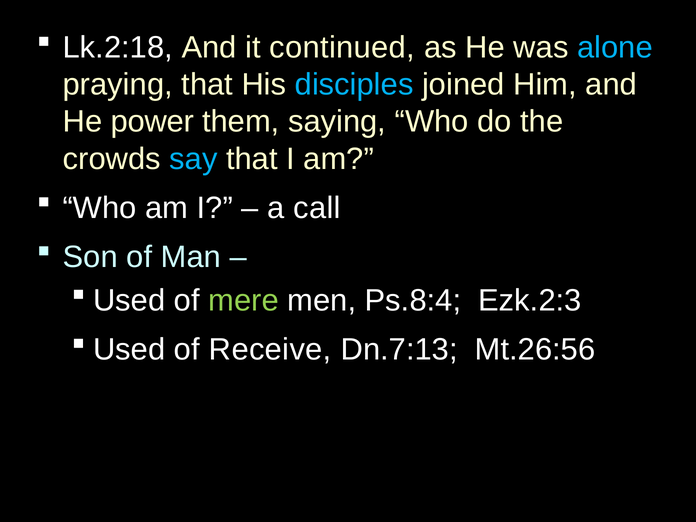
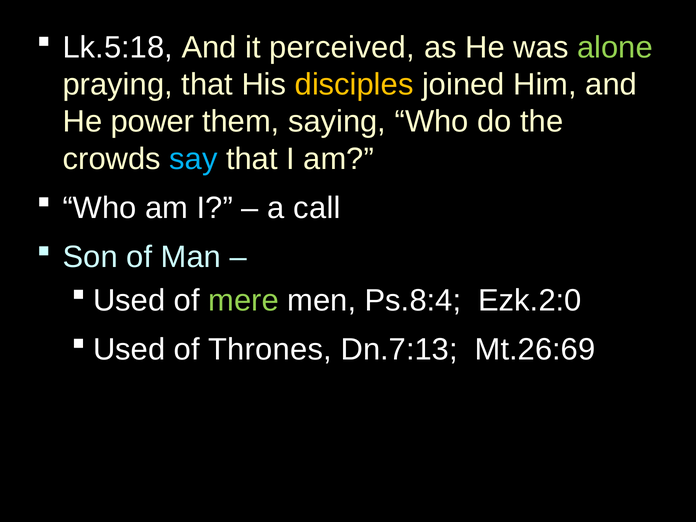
Lk.2:18: Lk.2:18 -> Lk.5:18 (118, 47)
continued: continued -> perceived (342, 47)
alone colour: light blue -> light green (615, 47)
disciples colour: light blue -> yellow (354, 85)
Ezk.2:3: Ezk.2:3 -> Ezk.2:0 (530, 300)
Receive: Receive -> Thrones (270, 350)
Mt.26:56: Mt.26:56 -> Mt.26:69 (535, 350)
